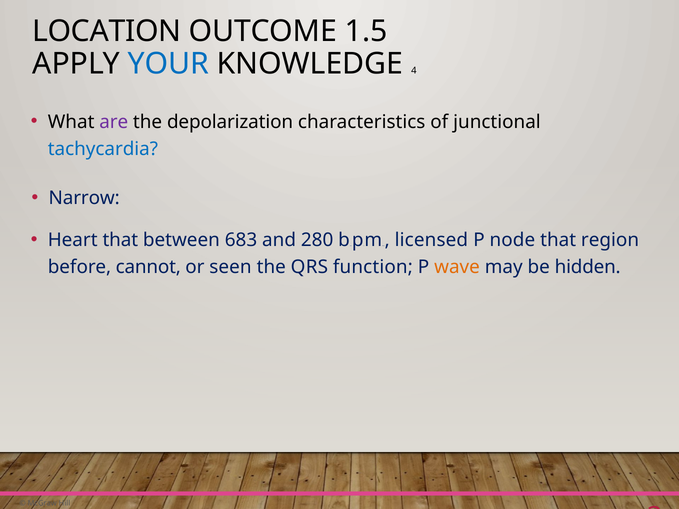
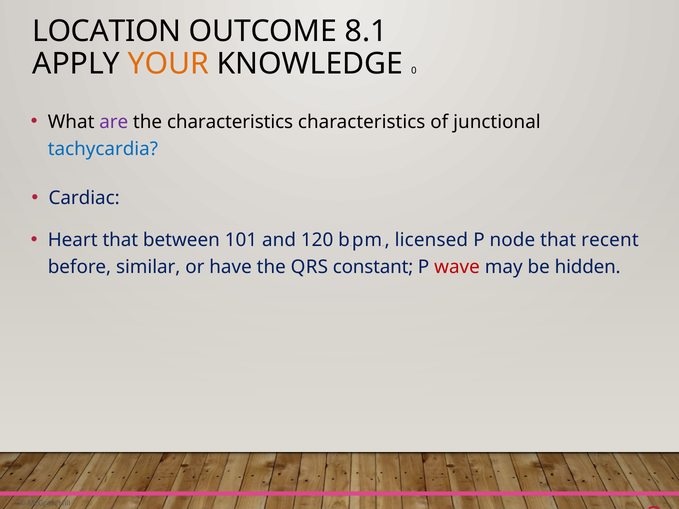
1.5: 1.5 -> 8.1 (366, 31)
YOUR colour: blue -> orange (168, 64)
KNOWLEDGE 4: 4 -> 0 (414, 71)
the depolarization: depolarization -> characteristics (230, 122)
Narrow: Narrow -> Cardiac (84, 198)
683: 683 -> 101 (241, 240)
280: 280 -> 120 (317, 240)
region: region -> recent (610, 240)
cannot: cannot -> similar (148, 267)
seen: seen -> have (231, 267)
function: function -> constant (373, 267)
wave colour: orange -> red (457, 267)
